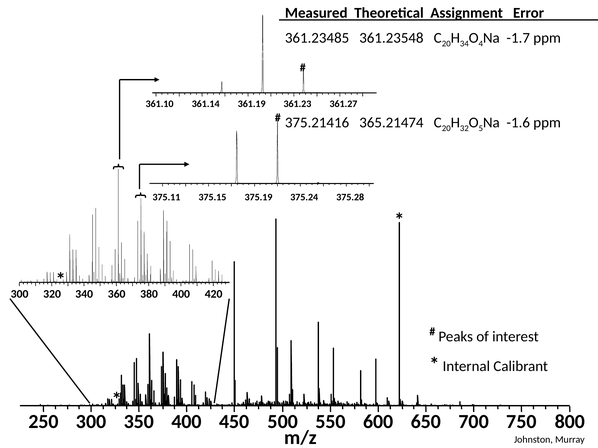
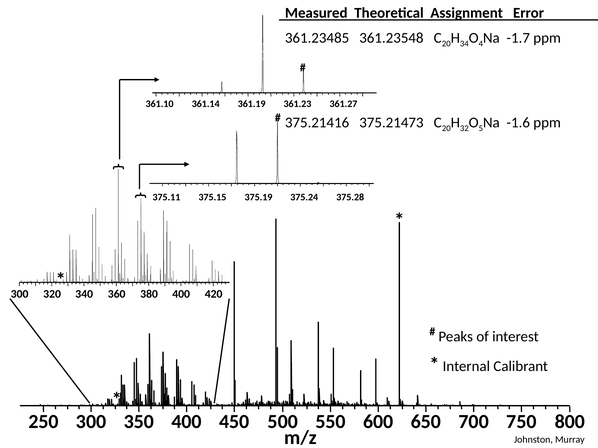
365.21474: 365.21474 -> 375.21473 (391, 123)
